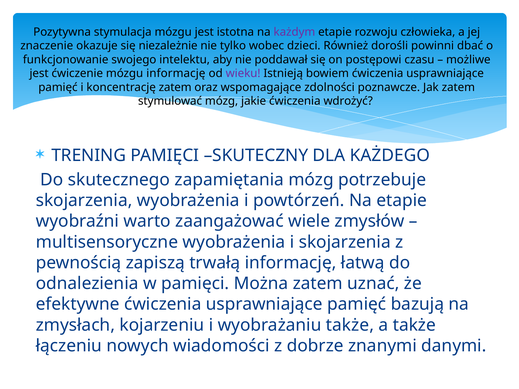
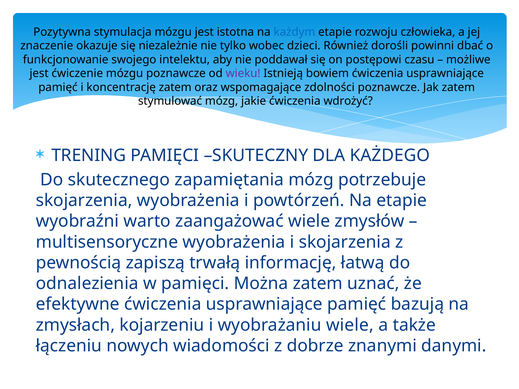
każdym colour: purple -> blue (294, 32)
mózgu informację: informację -> poznawcze (176, 73)
wyobrażaniu także: także -> wiele (350, 325)
